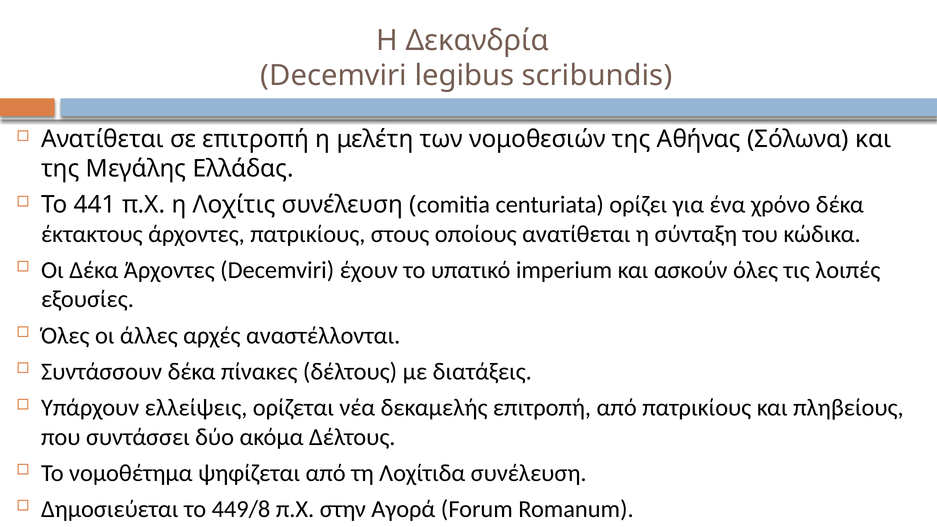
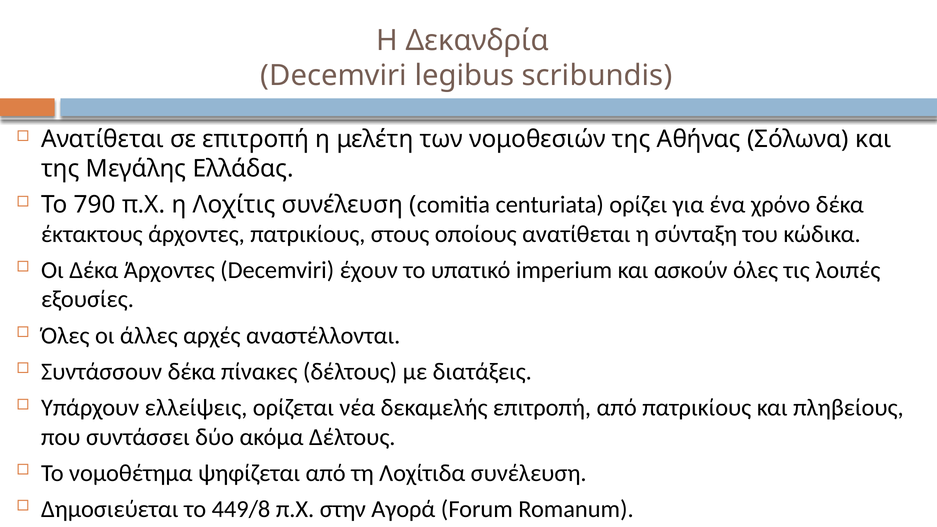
441: 441 -> 790 (95, 205)
